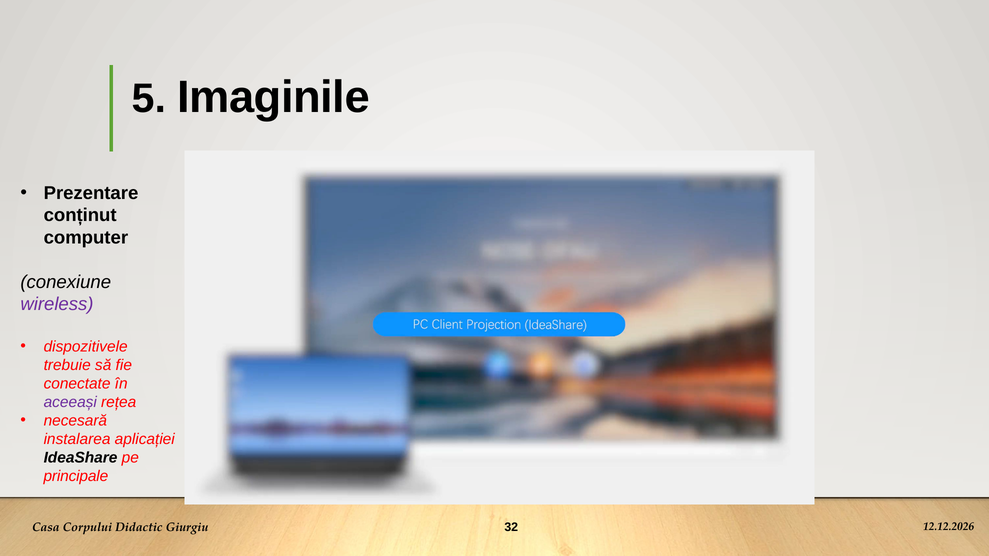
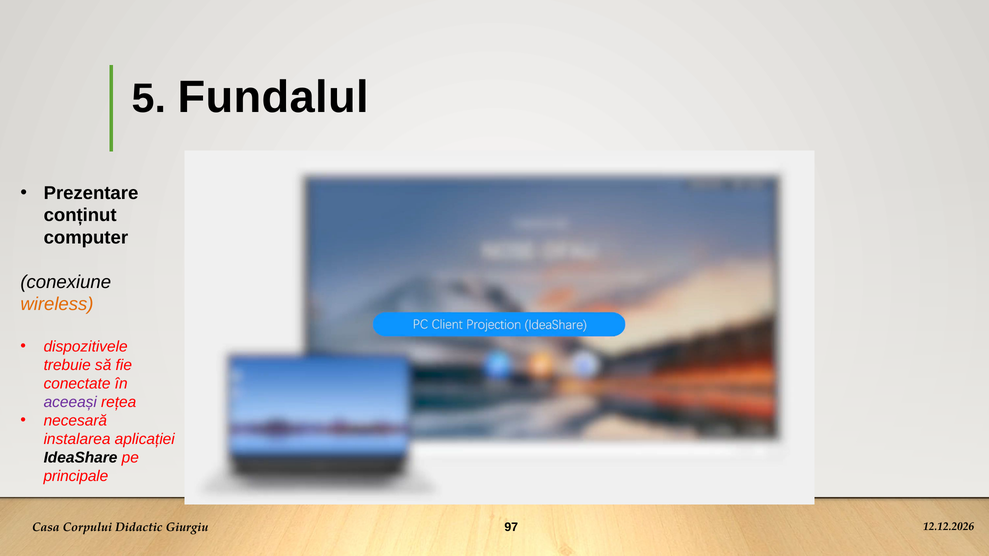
Imaginile: Imaginile -> Fundalul (273, 97)
wireless colour: purple -> orange (57, 304)
32: 32 -> 97 (511, 528)
